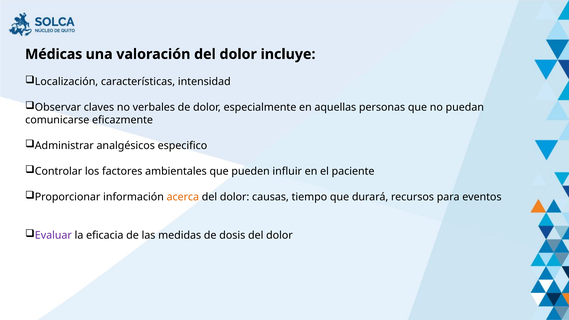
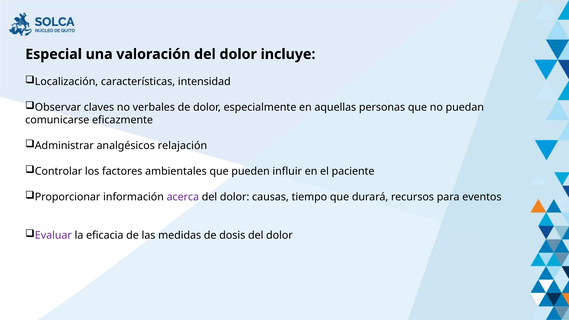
Médicas: Médicas -> Especial (54, 54)
especifico: especifico -> relajación (182, 146)
acerca colour: orange -> purple (183, 197)
